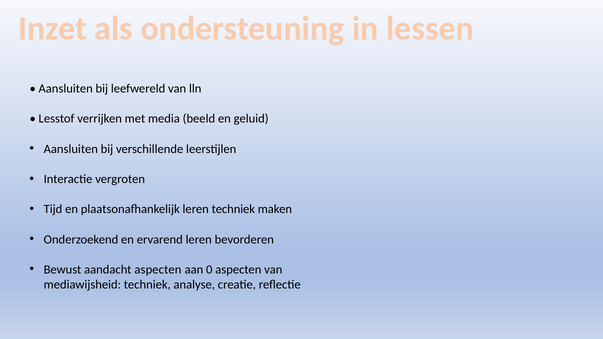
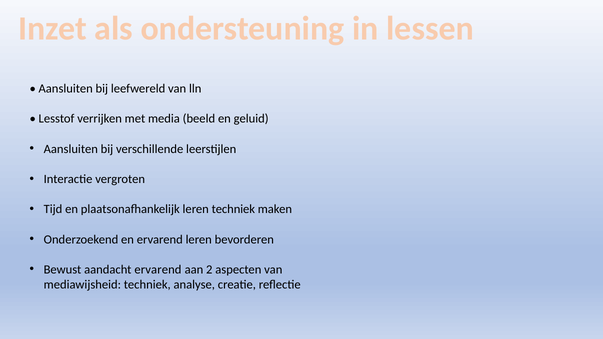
aandacht aspecten: aspecten -> ervarend (158, 270)
0: 0 -> 2 (209, 270)
